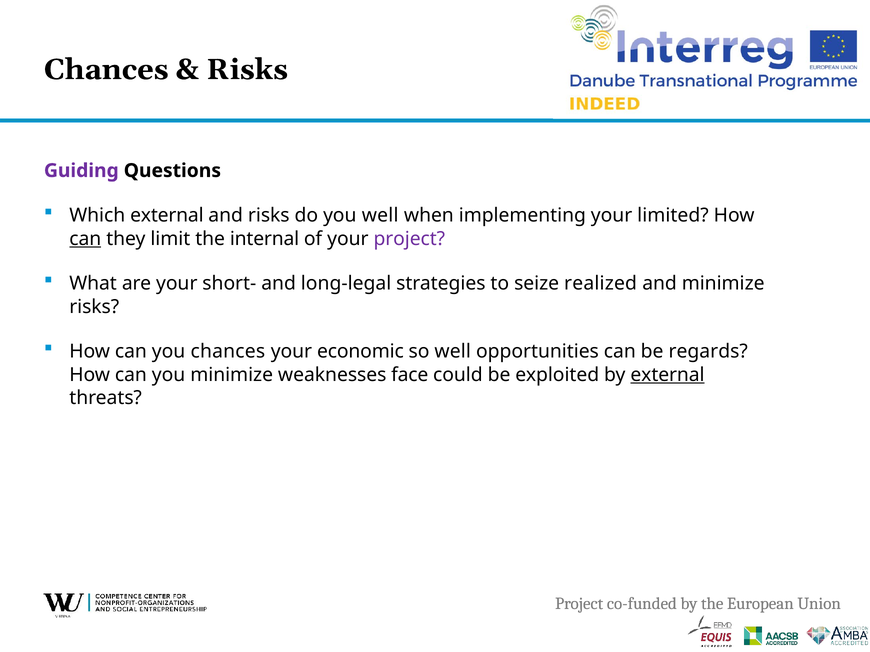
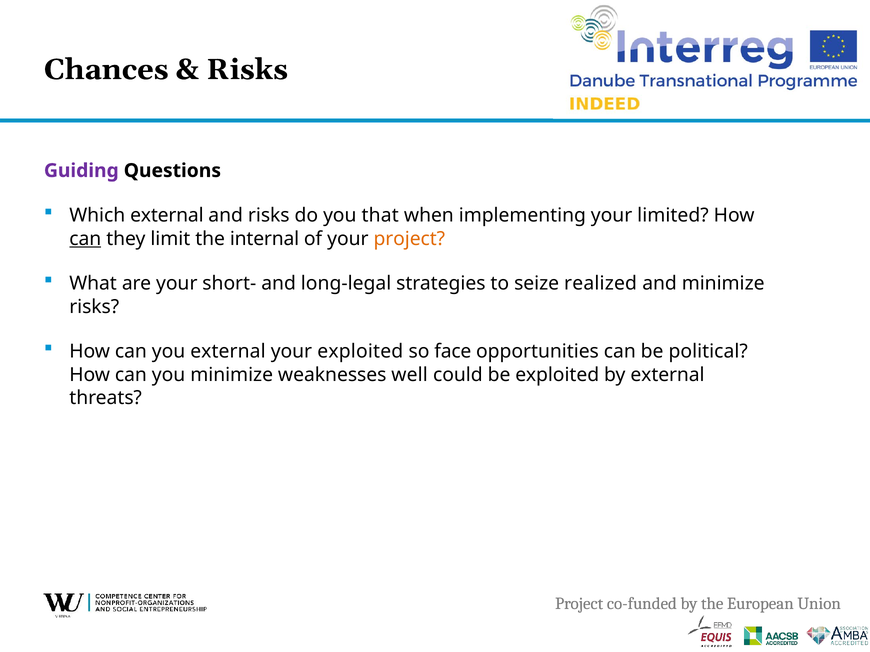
you well: well -> that (380, 216)
project colour: purple -> orange (409, 239)
you chances: chances -> external (228, 352)
your economic: economic -> exploited (360, 352)
so well: well -> face (453, 352)
regards: regards -> political (708, 352)
face: face -> well (410, 375)
external underline: present -> none (668, 375)
